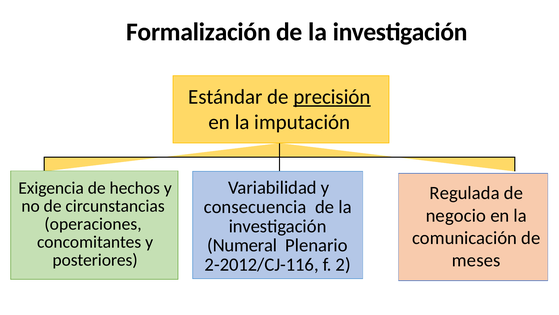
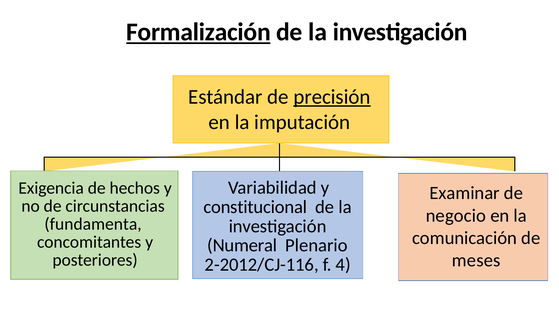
Formalización underline: none -> present (198, 32)
Regulada: Regulada -> Examinar (465, 193)
consecuencia: consecuencia -> constitucional (255, 207)
operaciones: operaciones -> fundamenta (93, 224)
2: 2 -> 4 (343, 264)
